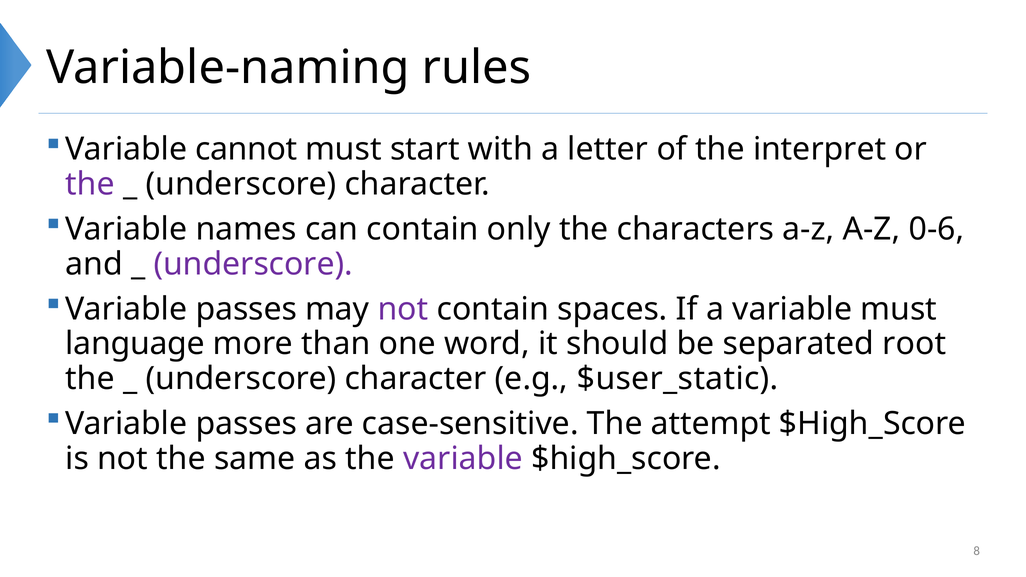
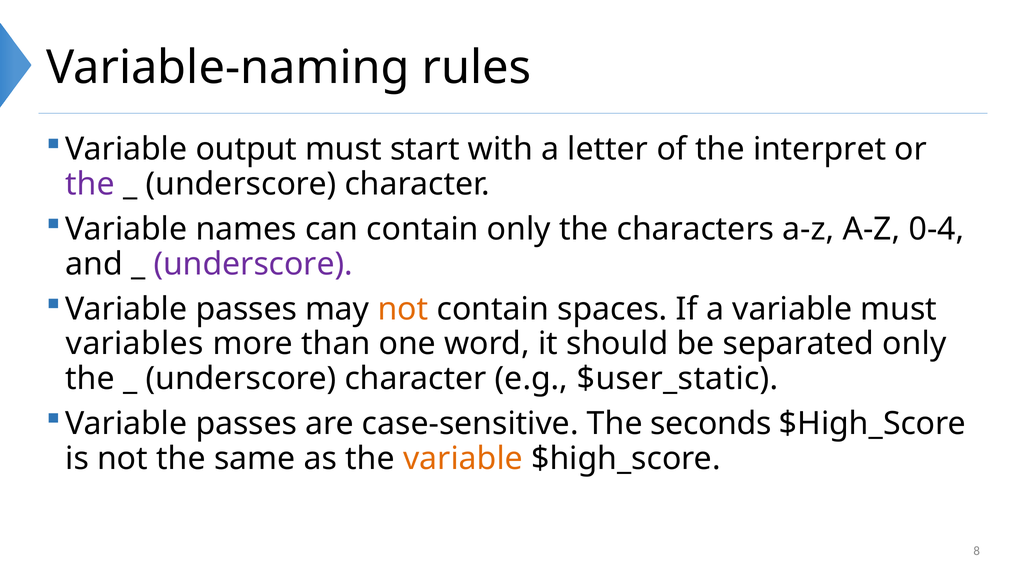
cannot: cannot -> output (246, 149)
0-6: 0-6 -> 0-4 (936, 229)
not colour: purple -> orange (403, 309)
language: language -> variables (135, 344)
separated root: root -> only (914, 344)
attempt: attempt -> seconds (711, 424)
variable colour: purple -> orange (463, 459)
